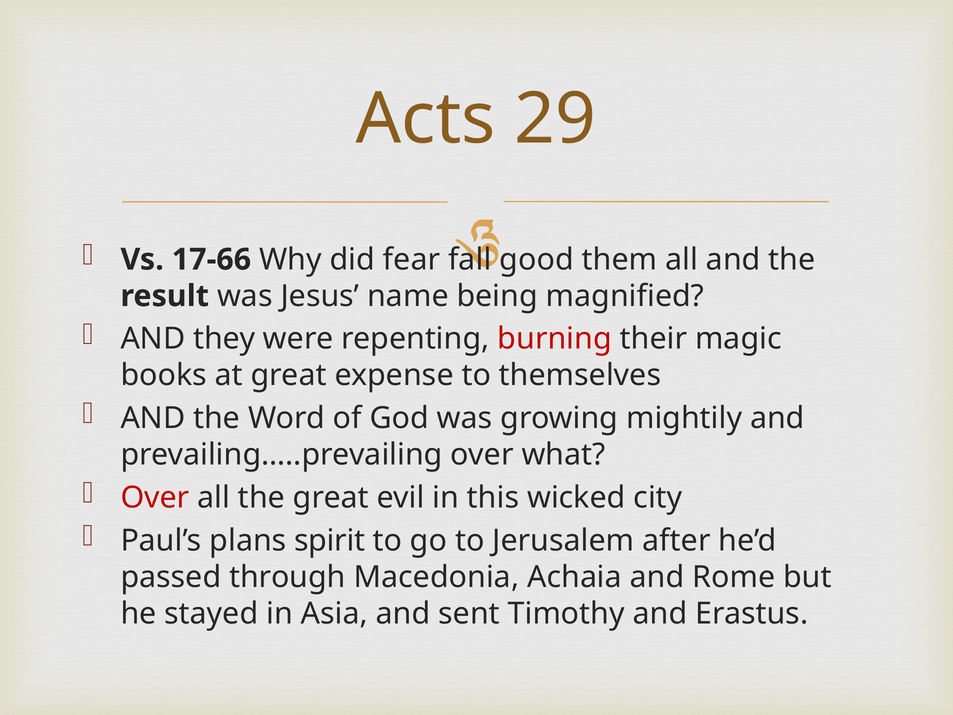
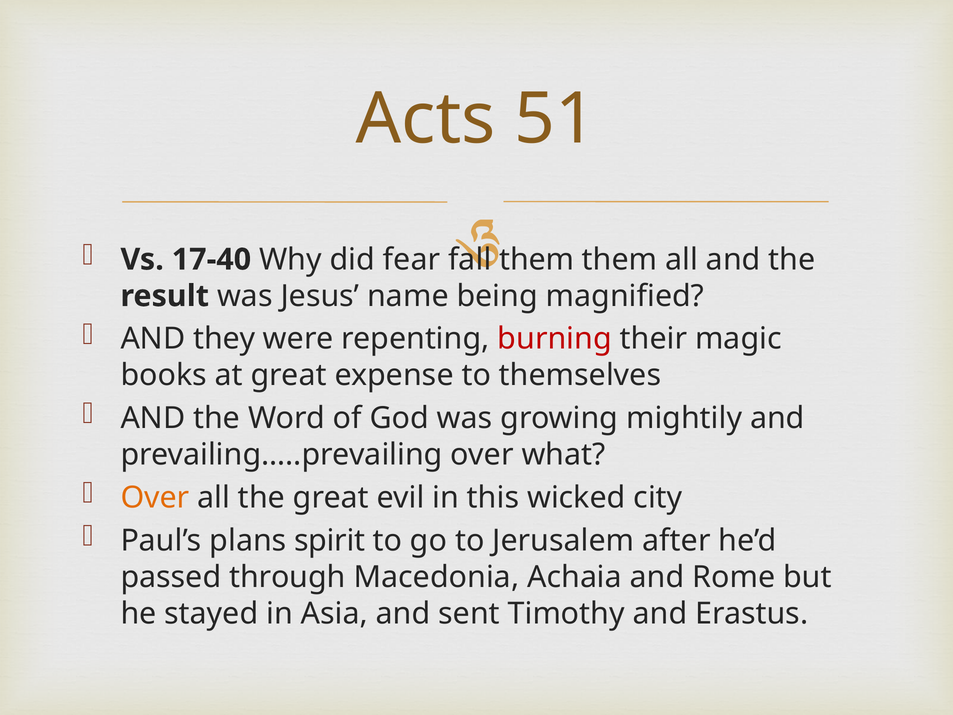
29: 29 -> 51 (555, 119)
17-66: 17-66 -> 17-40 (211, 259)
good: good -> them (537, 259)
Over colour: red -> orange (155, 498)
